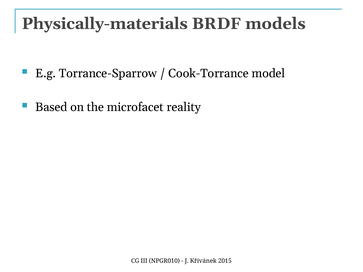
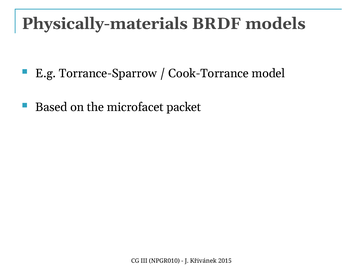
reality: reality -> packet (184, 107)
